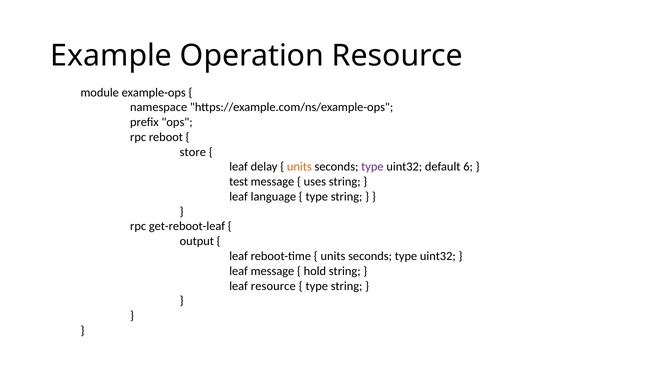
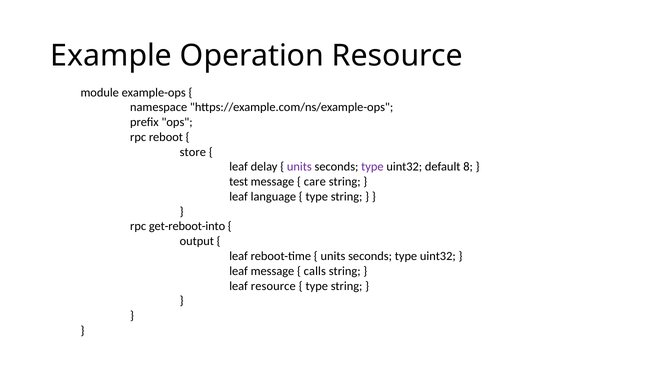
units colour: orange -> purple (299, 167)
6: 6 -> 8 (468, 167)
uses: uses -> care (315, 182)
get-reboot-leaf: get-reboot-leaf -> get-reboot-into (187, 226)
hold: hold -> calls (315, 271)
